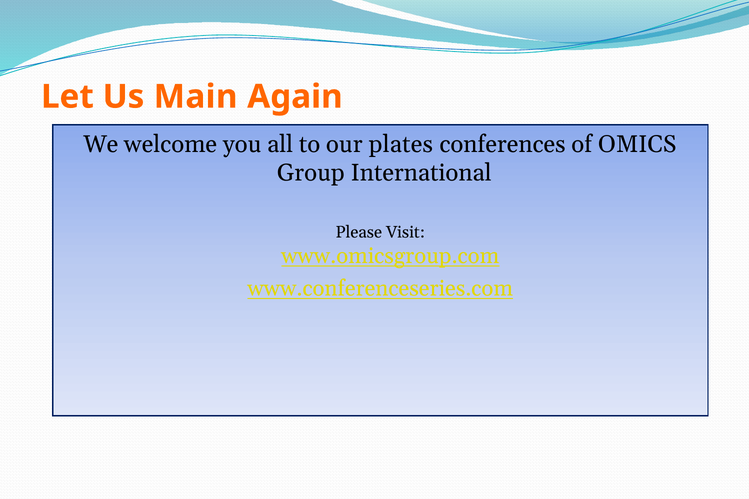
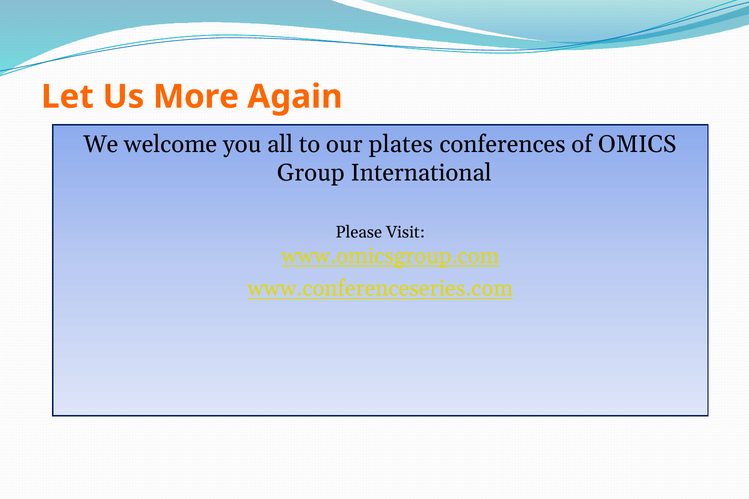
Main: Main -> More (196, 97)
